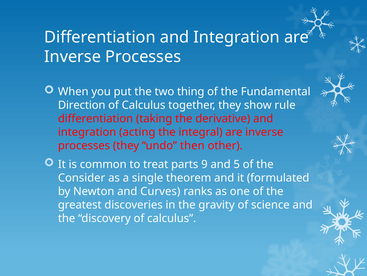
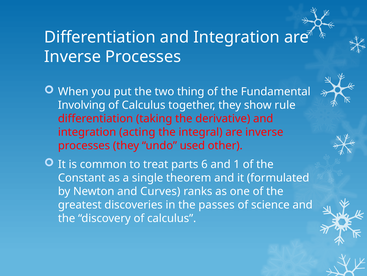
Direction: Direction -> Involving (82, 105)
then: then -> used (192, 145)
9: 9 -> 6 (204, 164)
5: 5 -> 1 (237, 164)
Consider: Consider -> Constant (82, 177)
gravity: gravity -> passes (217, 204)
